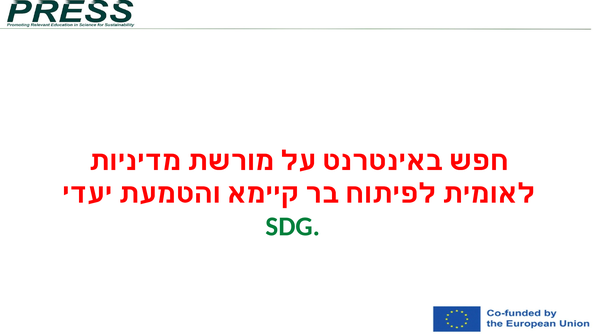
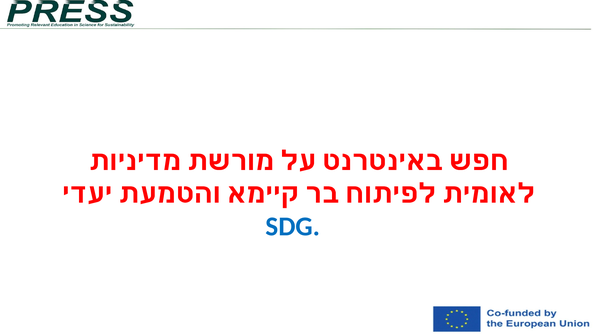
SDG colour: green -> blue (293, 226)
